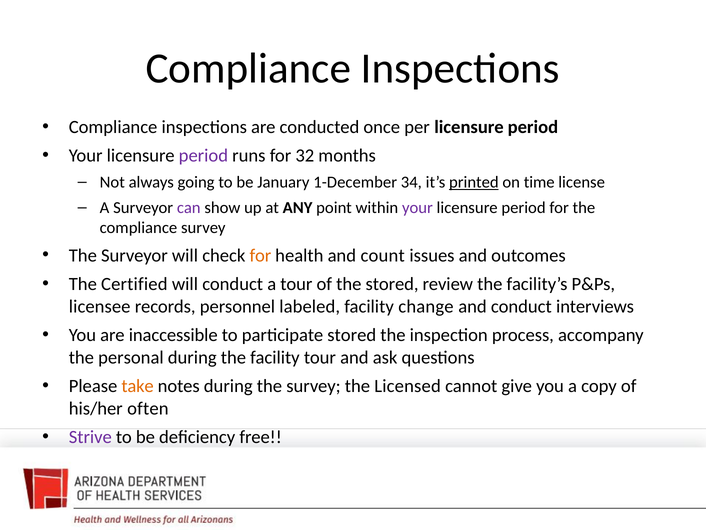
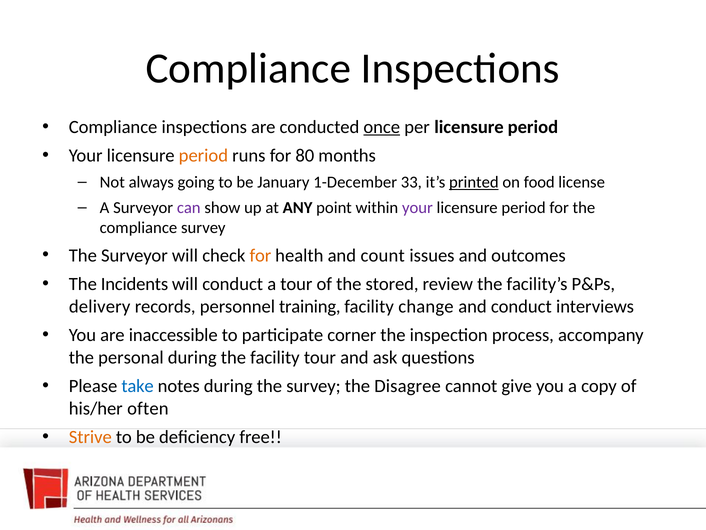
once underline: none -> present (382, 127)
period colour: purple -> orange (203, 155)
32: 32 -> 80 (305, 155)
34: 34 -> 33 (411, 182)
time: time -> food (539, 182)
Certified: Certified -> Incidents (134, 284)
licensee: licensee -> delivery (100, 306)
labeled: labeled -> training (310, 306)
participate stored: stored -> corner (352, 335)
take colour: orange -> blue (138, 386)
Licensed: Licensed -> Disagree (408, 386)
Strive colour: purple -> orange (90, 437)
